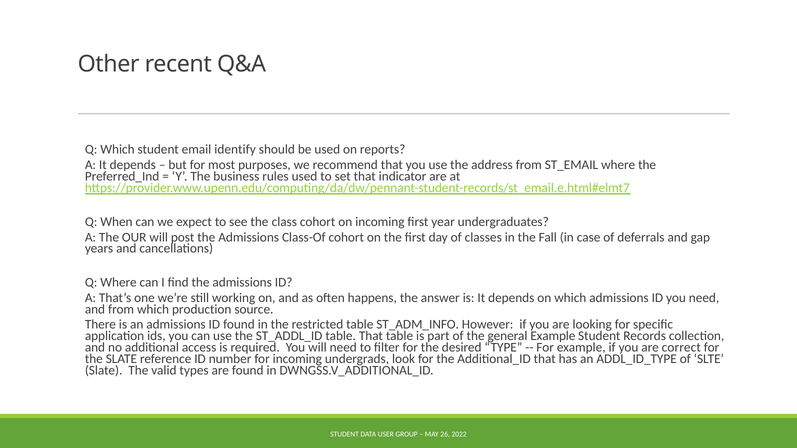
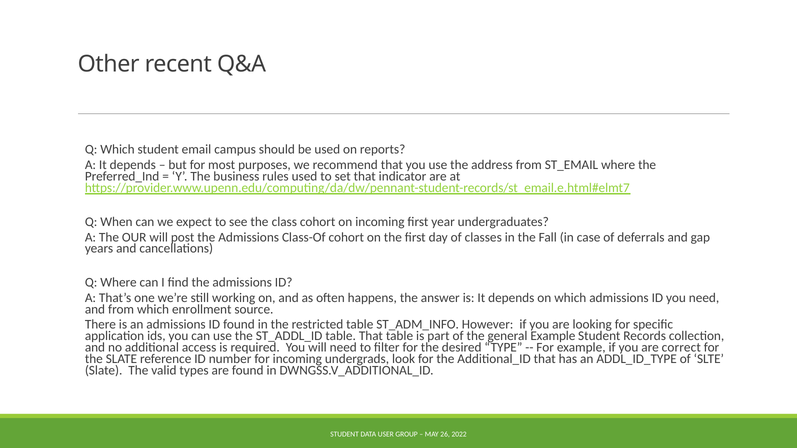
identify: identify -> campus (235, 150)
production: production -> enrollment (202, 309)
